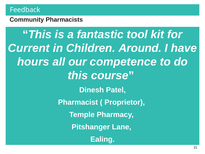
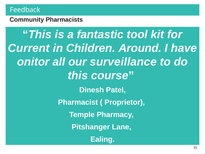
hours: hours -> onitor (33, 62)
competence: competence -> surveillance (123, 62)
